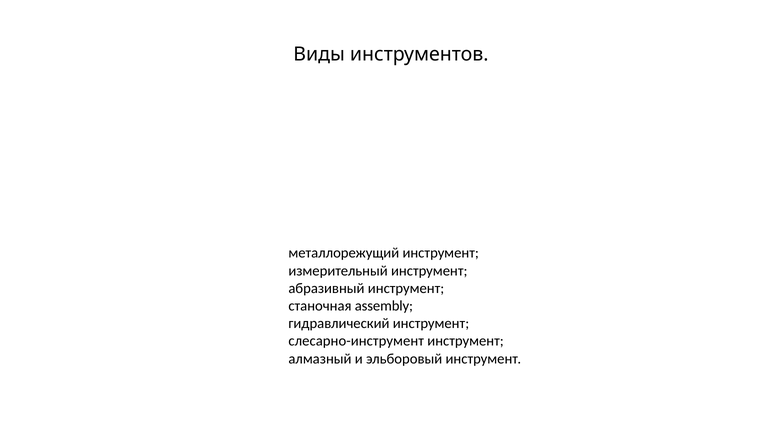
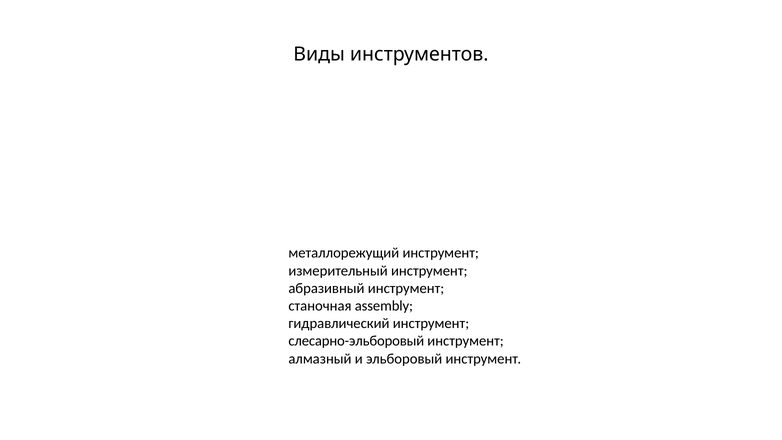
слесарно-инструмент: слесарно-инструмент -> слесарно-эльборовый (356, 341)
